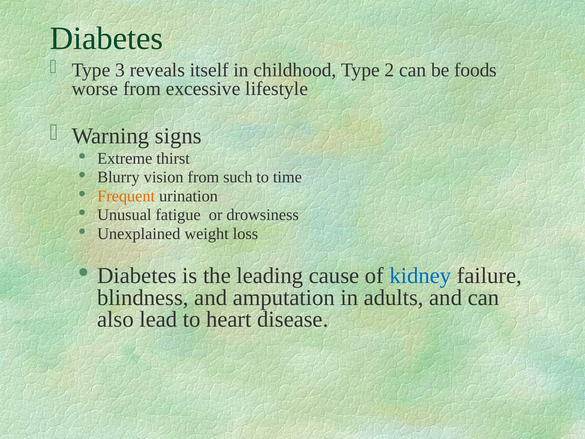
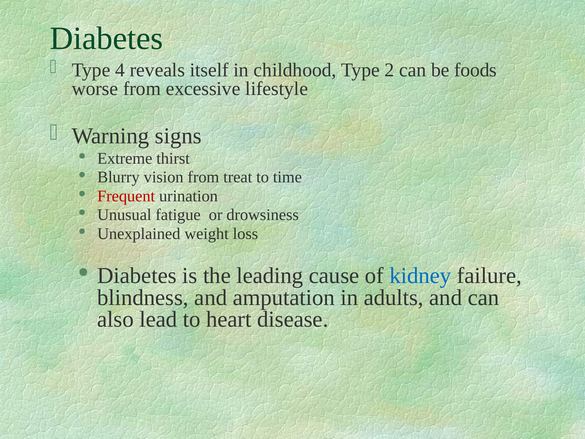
3: 3 -> 4 (120, 70)
such: such -> treat (238, 177)
Frequent colour: orange -> red (126, 196)
